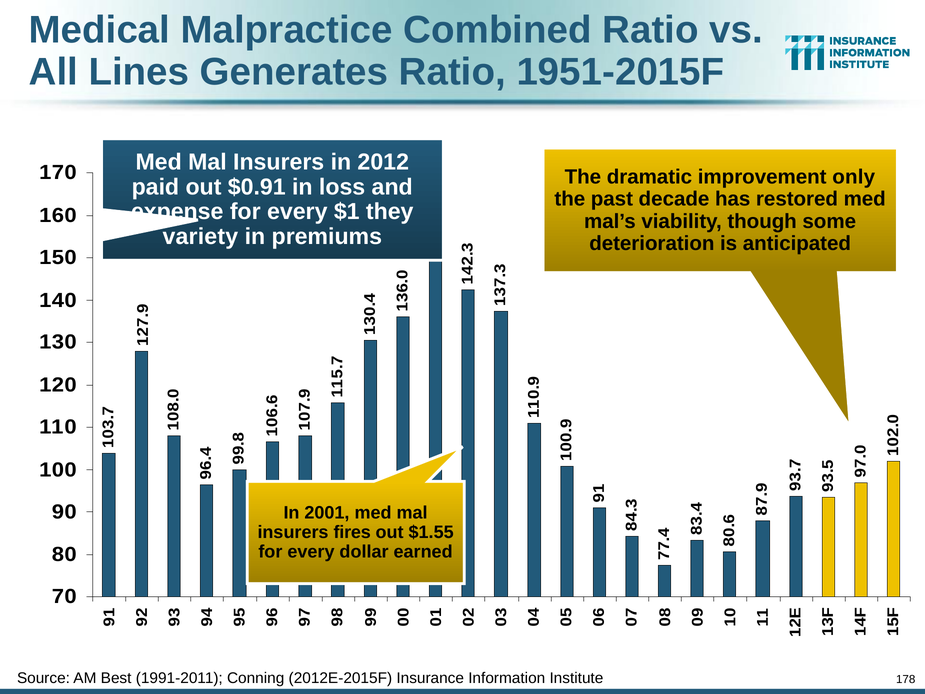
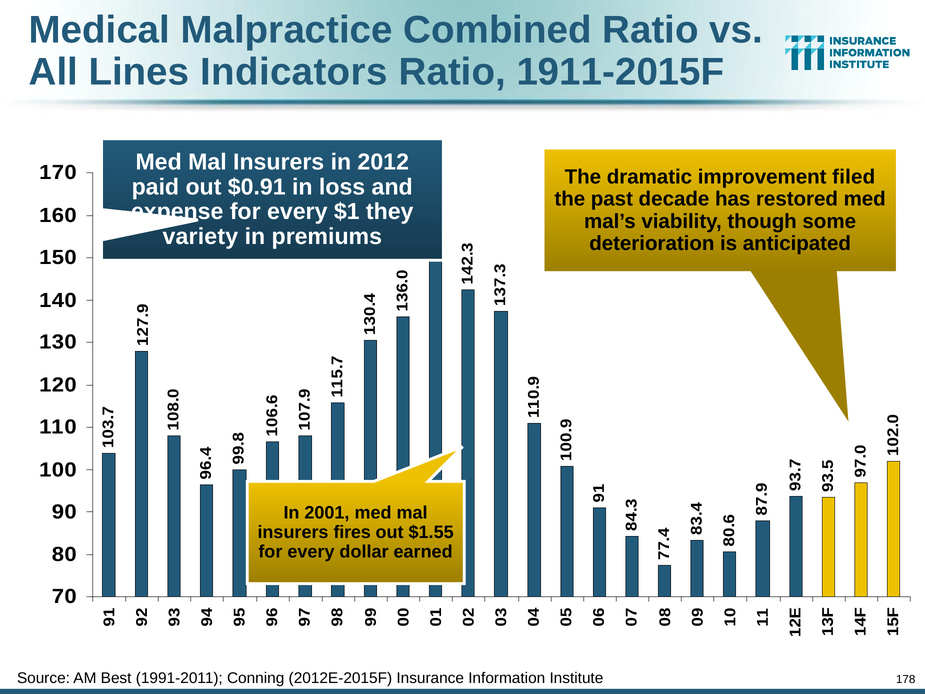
Generates: Generates -> Indicators (294, 72)
1951-2015F: 1951-2015F -> 1911-2015F (620, 72)
only: only -> filed (854, 177)
